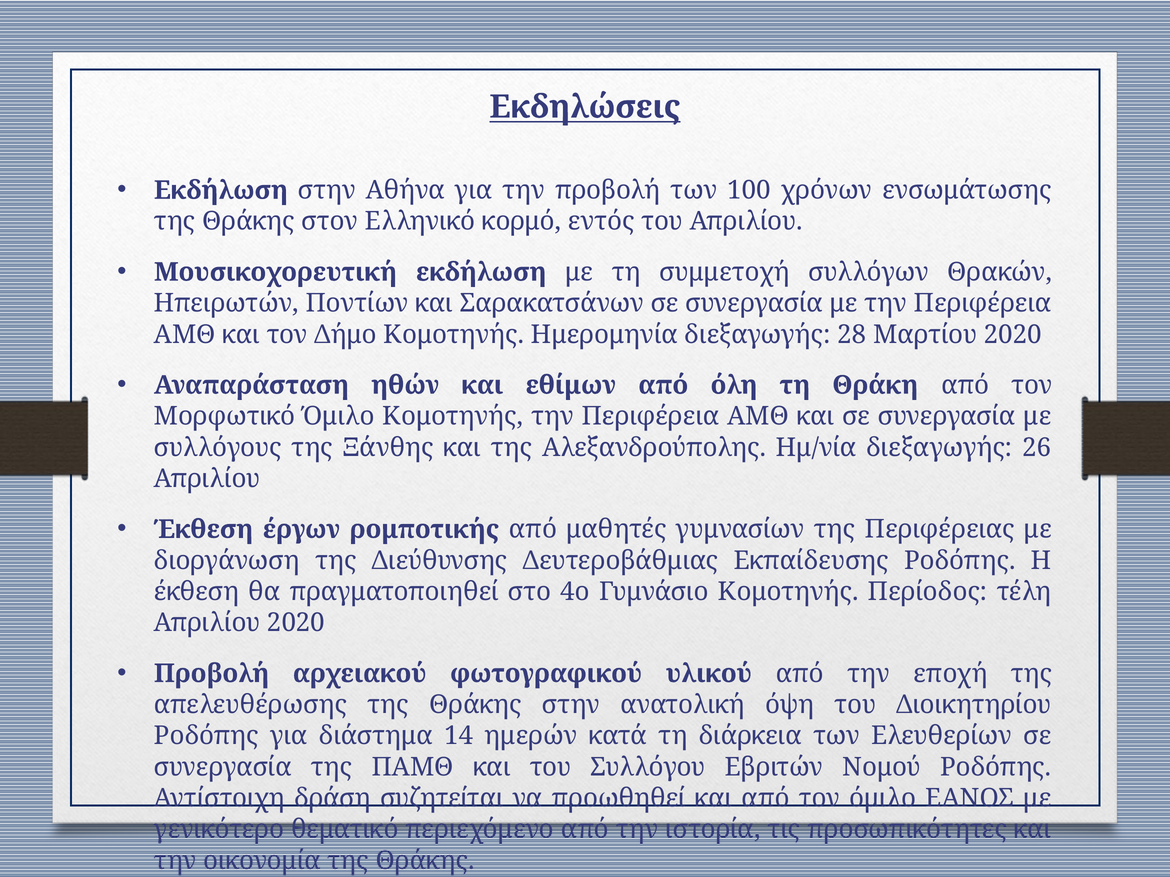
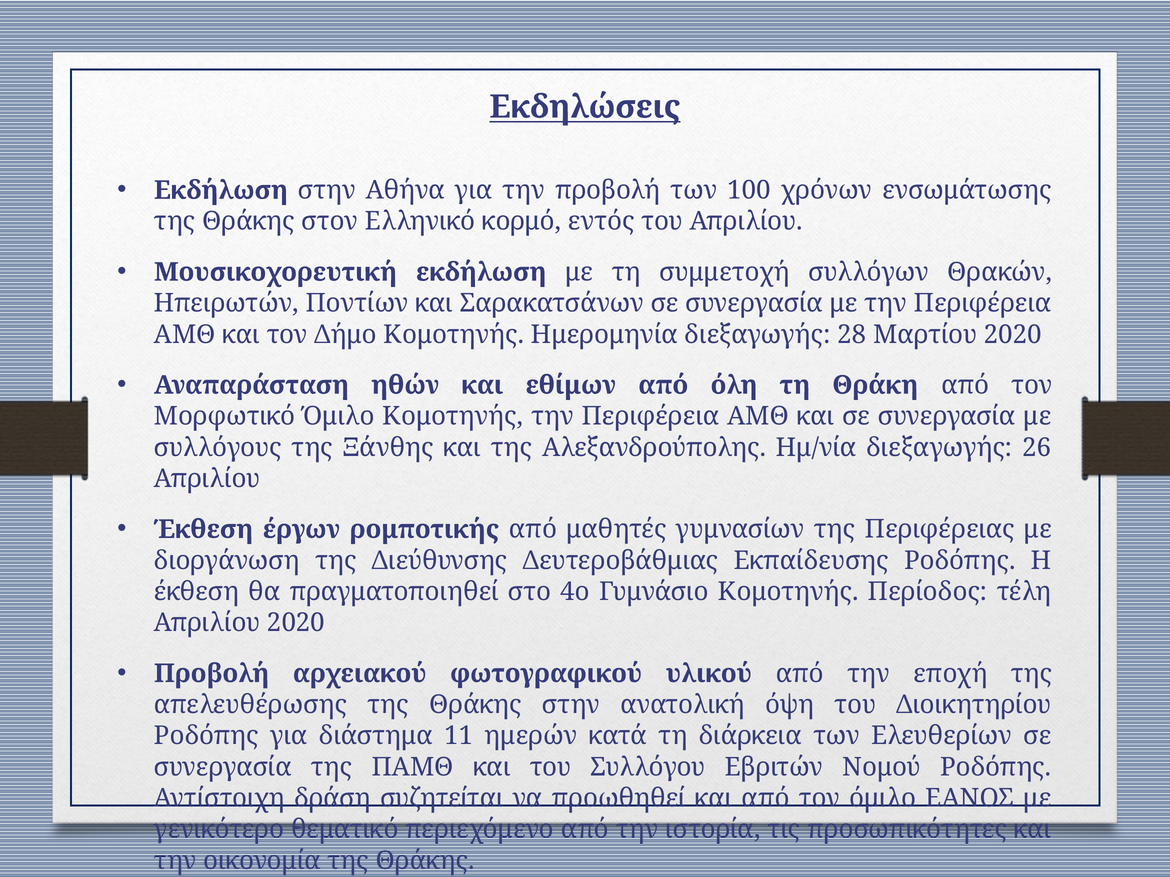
14: 14 -> 11 (459, 736)
